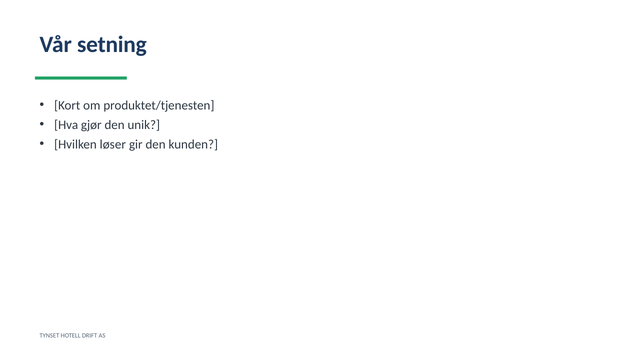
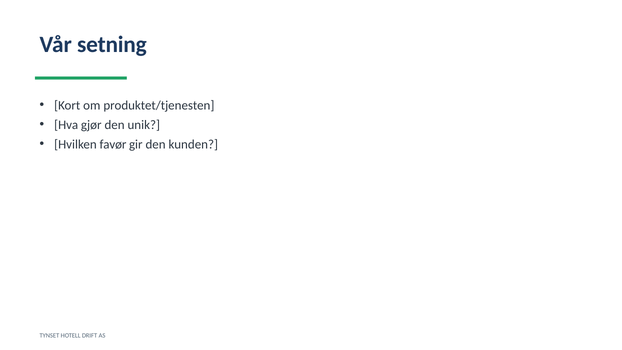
løser: løser -> favør (113, 144)
